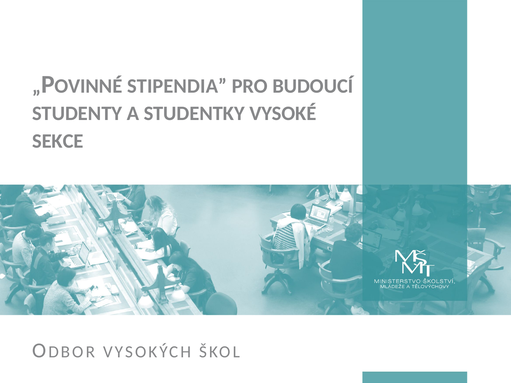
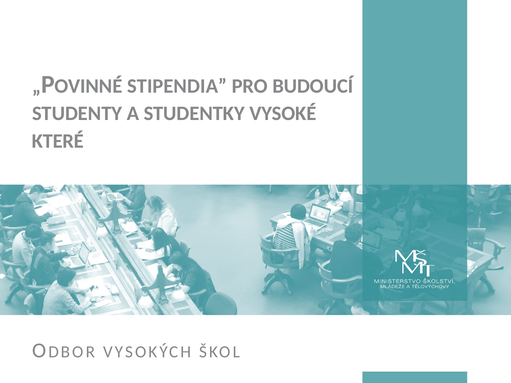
SEKCE: SEKCE -> KTERÉ (58, 141)
